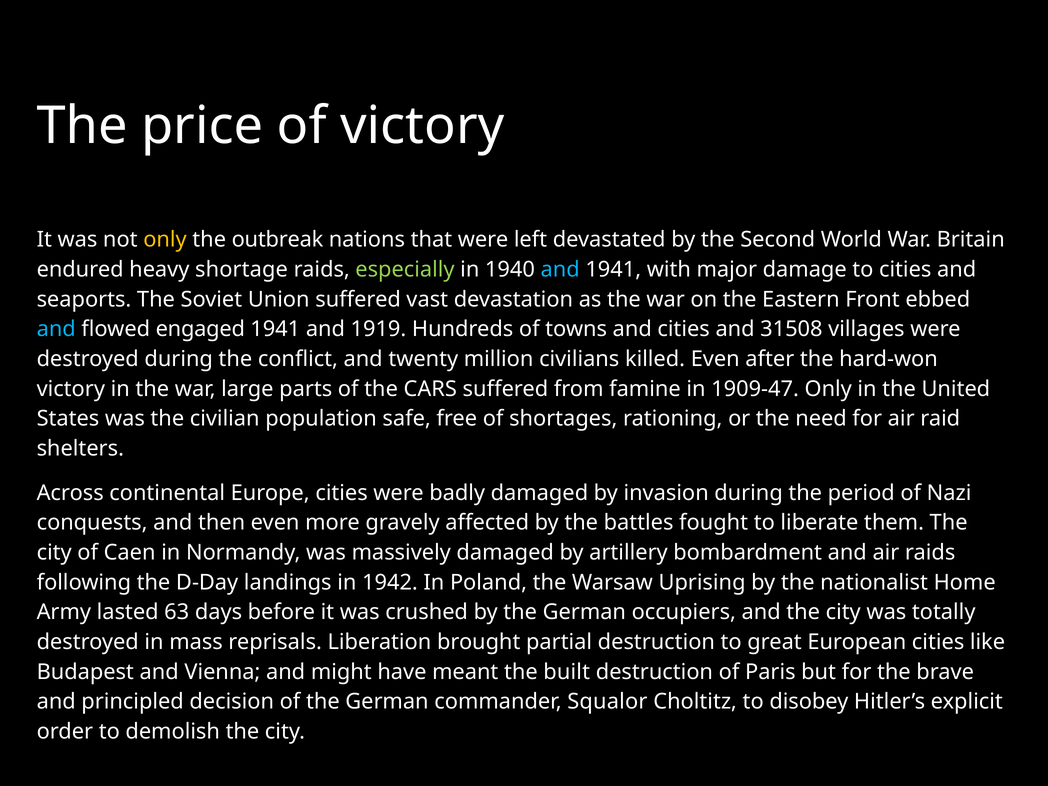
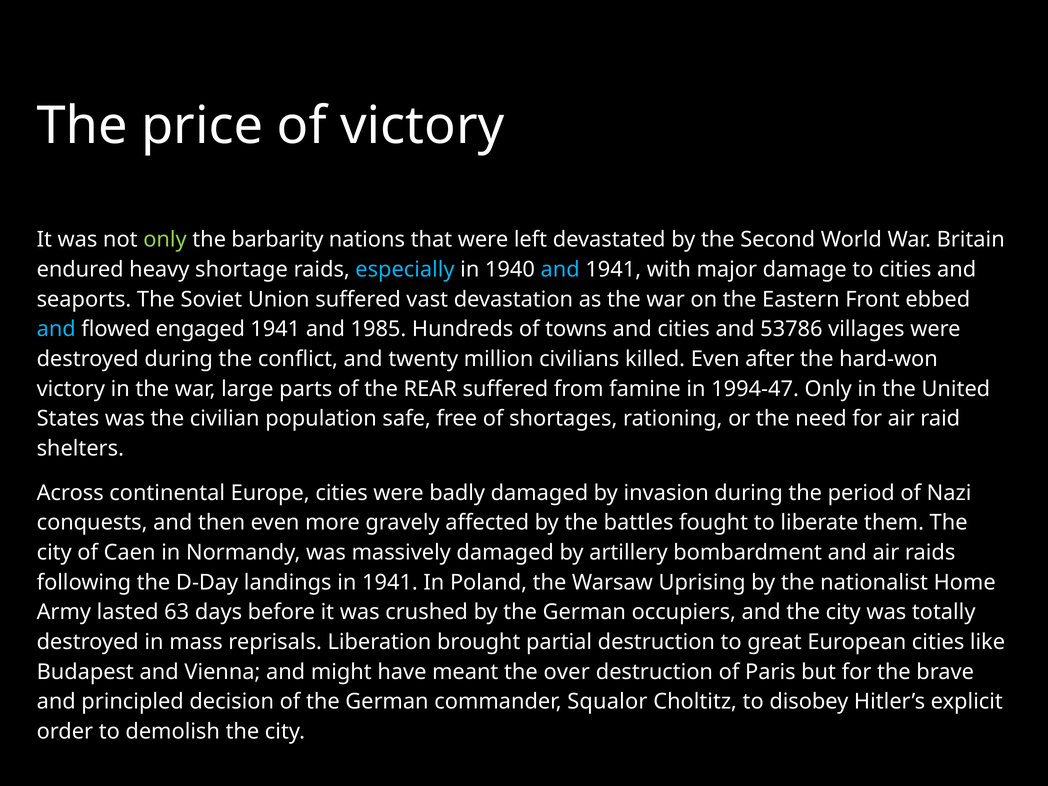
only colour: yellow -> light green (165, 240)
outbreak: outbreak -> barbarity (277, 240)
especially colour: light green -> light blue (405, 269)
1919: 1919 -> 1985 (378, 329)
31508: 31508 -> 53786 (791, 329)
CARS: CARS -> REAR (430, 389)
1909-47: 1909-47 -> 1994-47 (755, 389)
in 1942: 1942 -> 1941 (390, 582)
built: built -> over (567, 672)
